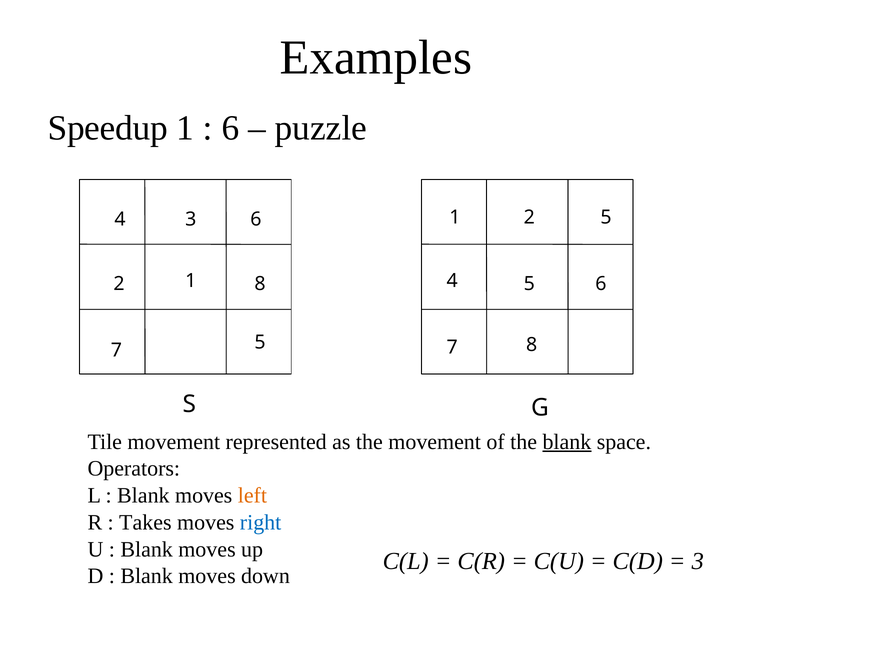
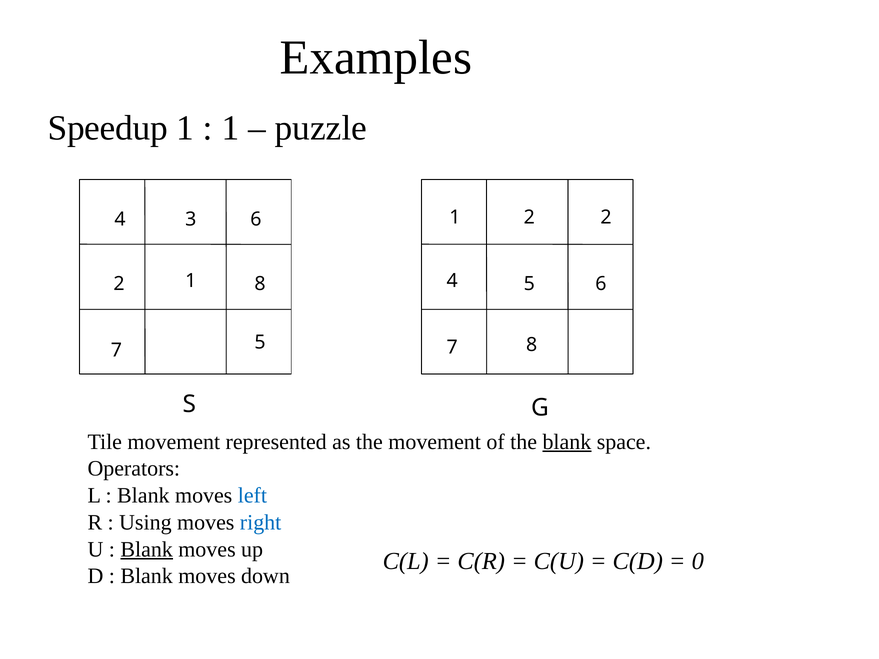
6: 6 -> 1 (230, 128)
3 5: 5 -> 2 (606, 217)
left colour: orange -> blue (252, 496)
Takes: Takes -> Using (145, 523)
Blank underline: none -> present (147, 550)
3: 3 -> 0 (698, 561)
